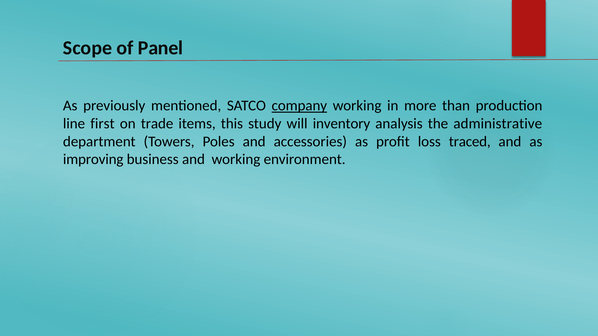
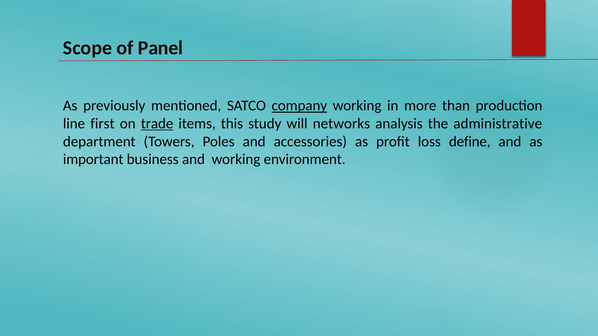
trade underline: none -> present (157, 124)
inventory: inventory -> networks (341, 124)
traced: traced -> define (470, 142)
improving: improving -> important (93, 160)
